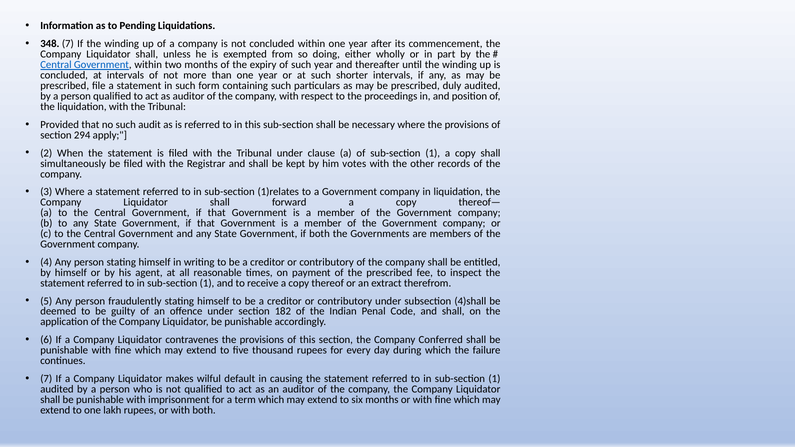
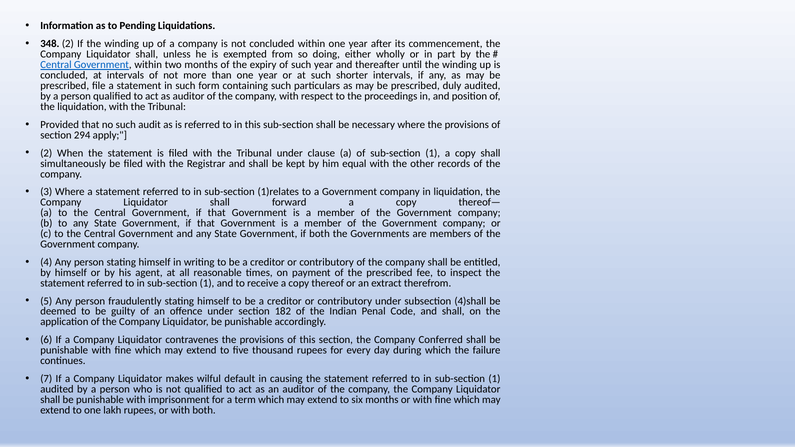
348 7: 7 -> 2 (68, 44)
votes: votes -> equal (354, 164)
